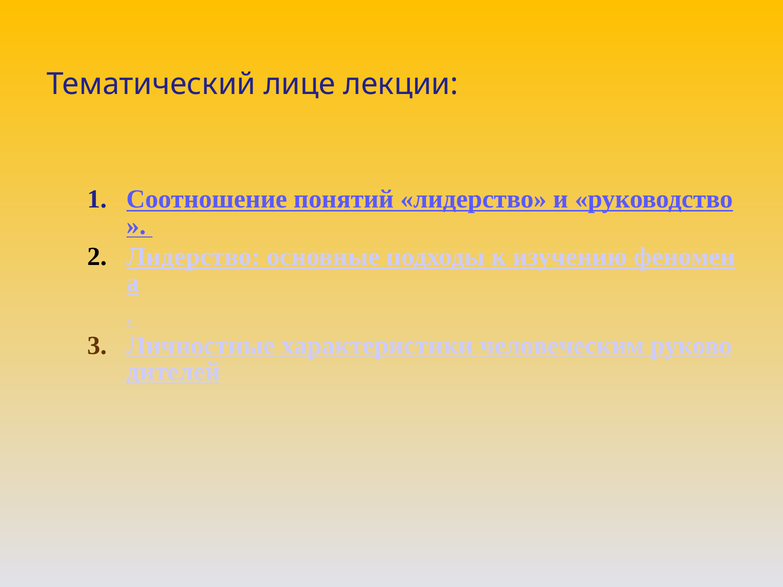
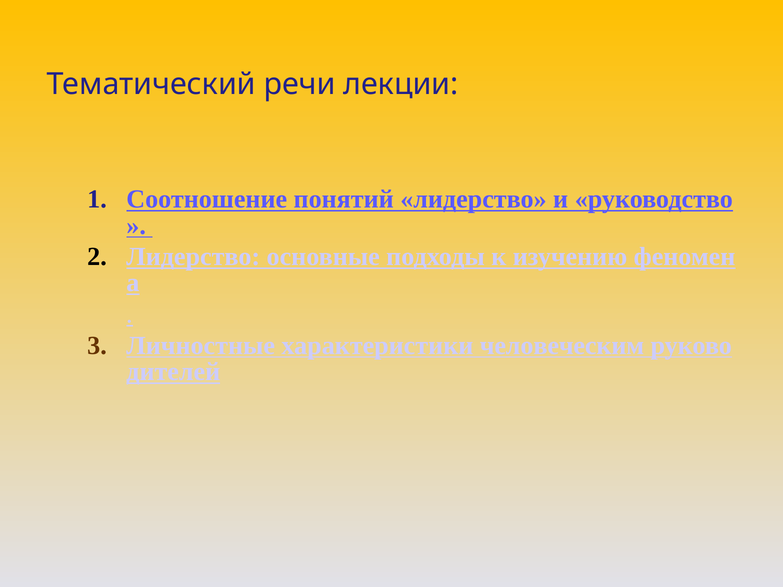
лице: лице -> речи (300, 84)
